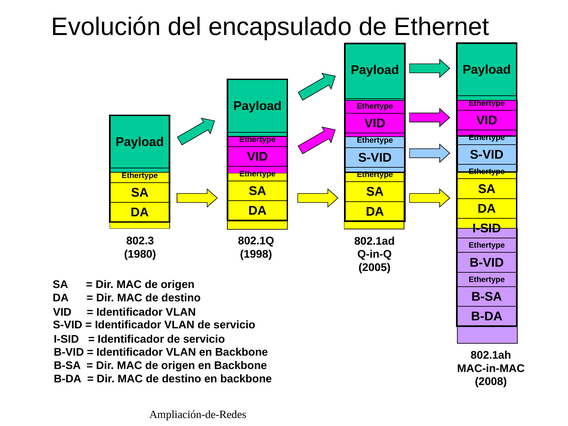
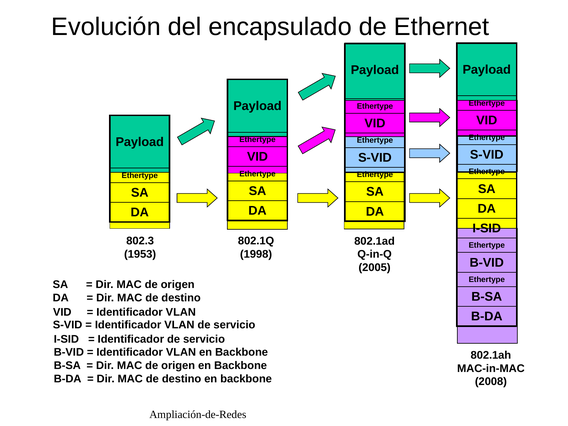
1980: 1980 -> 1953 (140, 254)
